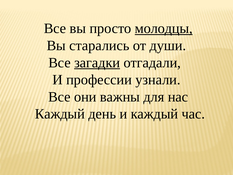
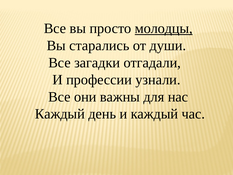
загадки underline: present -> none (97, 63)
